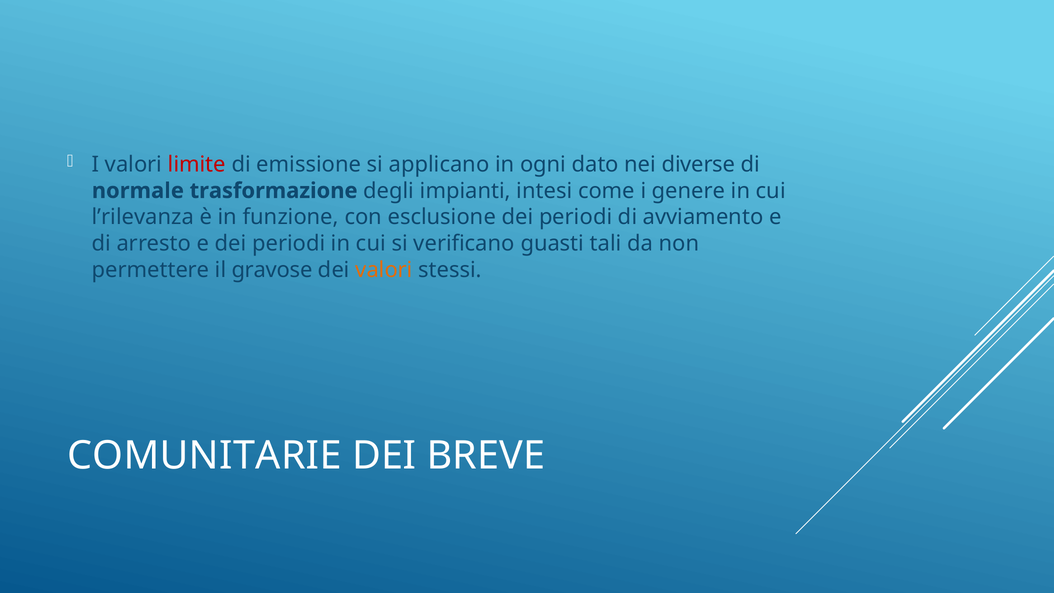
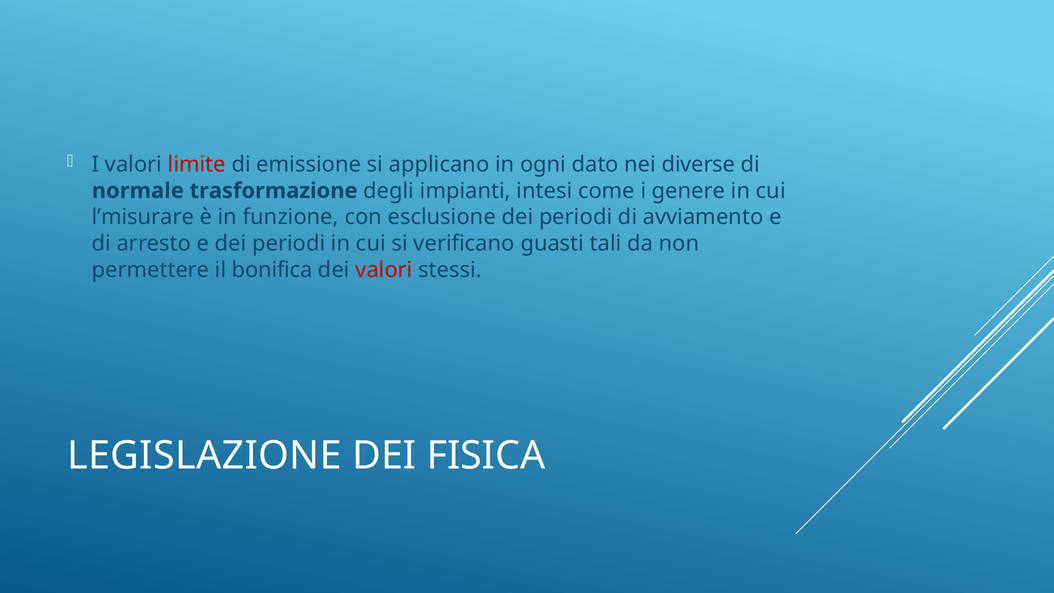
l’rilevanza: l’rilevanza -> l’misurare (143, 217)
gravose: gravose -> bonifica (272, 270)
valori colour: orange -> red (384, 270)
COMUNITARIE: COMUNITARIE -> LEGISLAZIONE (204, 456)
BREVE: BREVE -> FISICA (486, 456)
